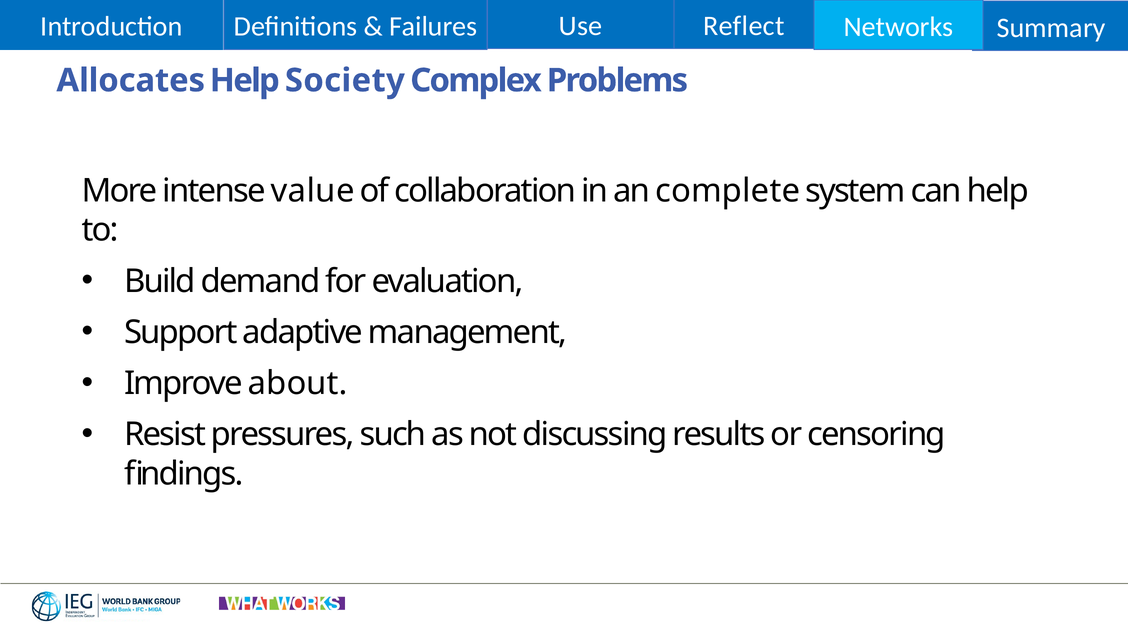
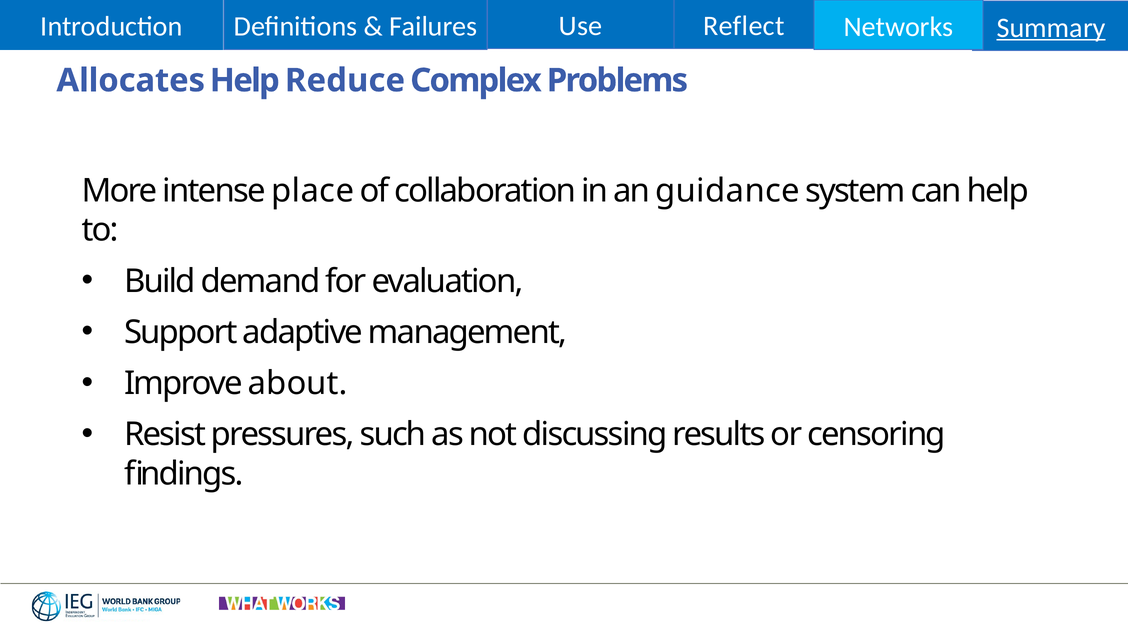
Summary underline: none -> present (1051, 28)
Society: Society -> Reduce (345, 81)
value: value -> place (313, 191)
complete: complete -> guidance (728, 191)
